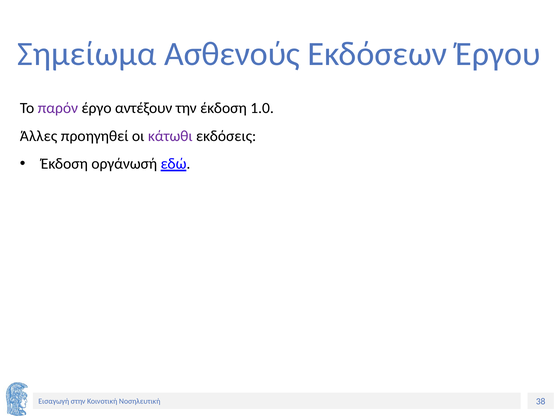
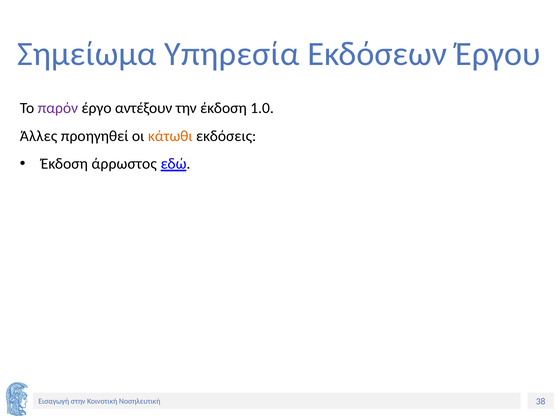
Ασθενούς: Ασθενούς -> Υπηρεσία (232, 54)
κάτωθι colour: purple -> orange (170, 136)
οργάνωσή: οργάνωσή -> άρρωστος (124, 164)
